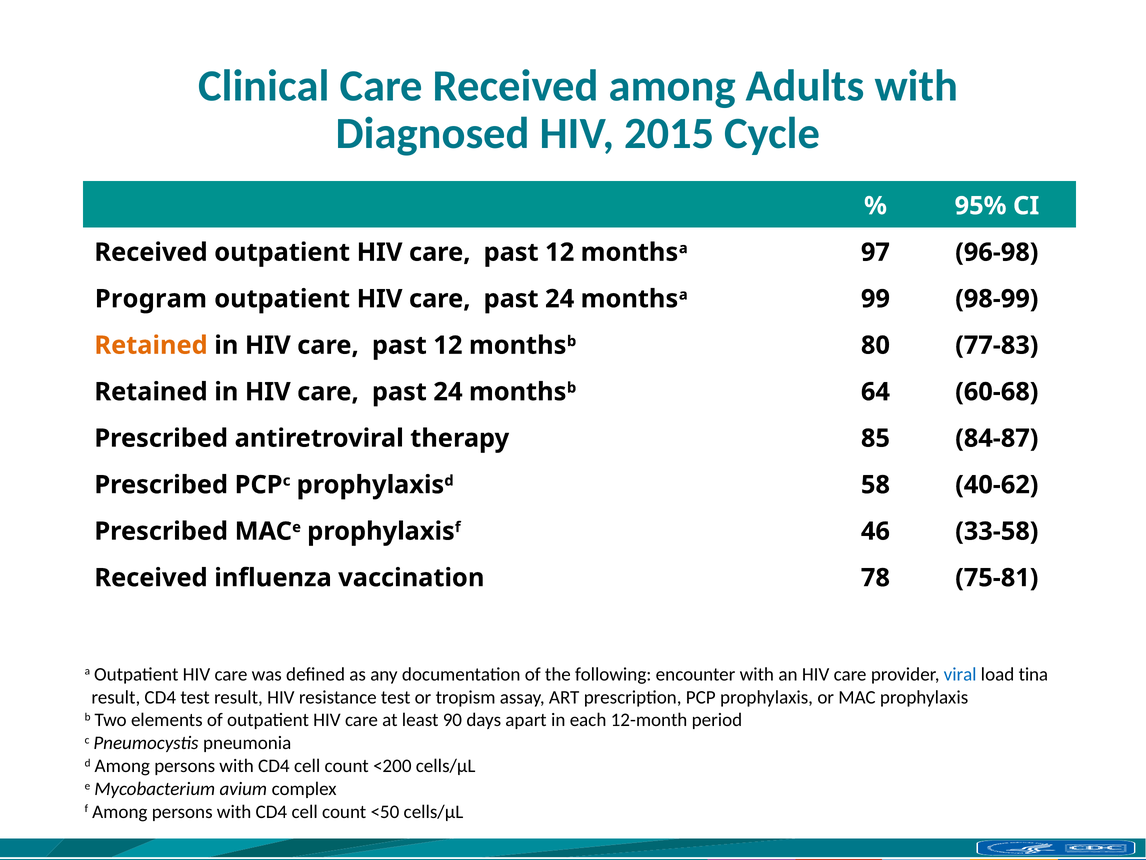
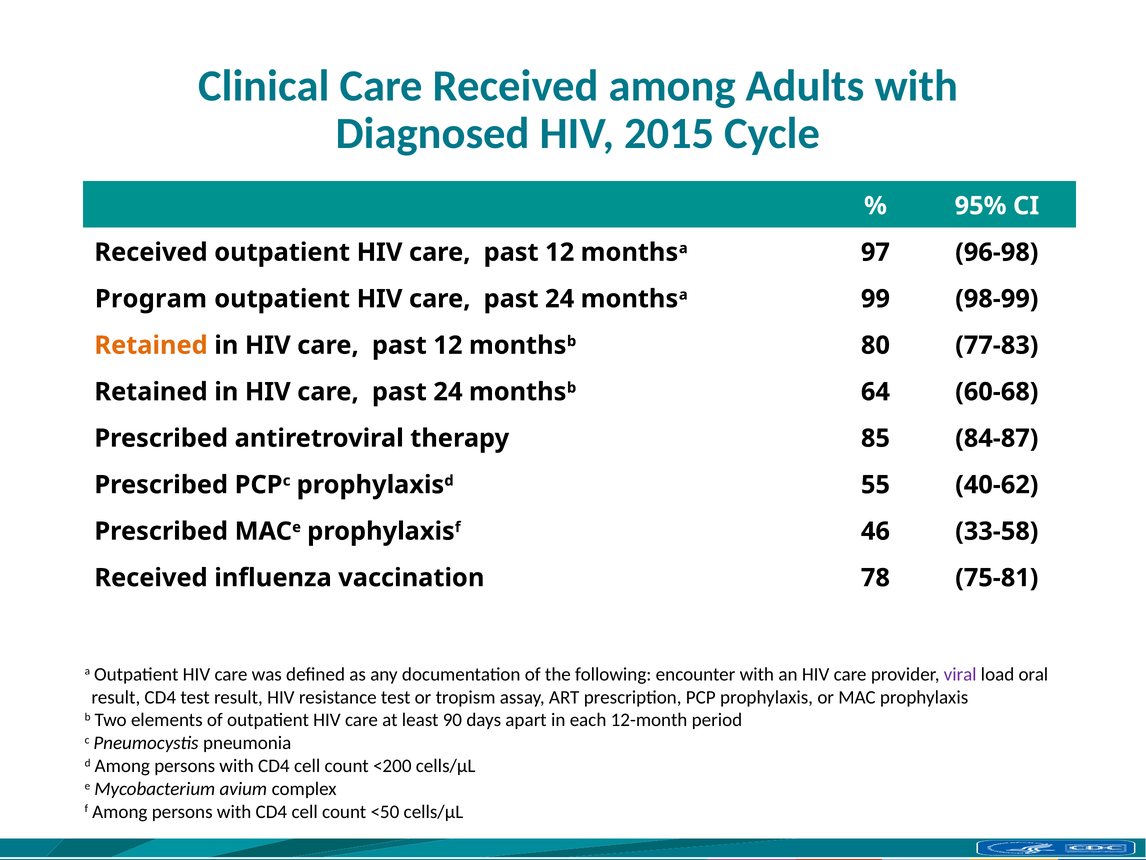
58: 58 -> 55 (875, 485)
viral colour: blue -> purple (960, 674)
tina: tina -> oral (1033, 674)
